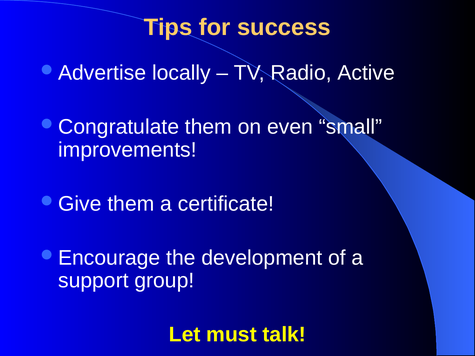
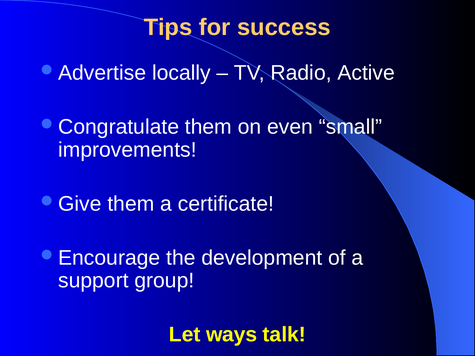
must: must -> ways (232, 335)
